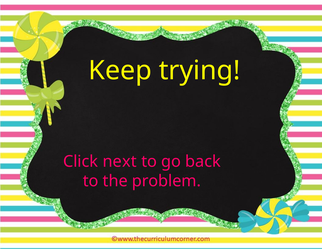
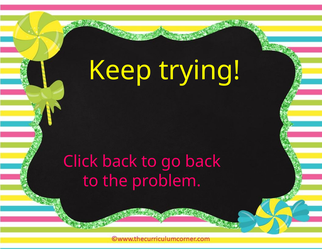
Click next: next -> back (120, 161)
